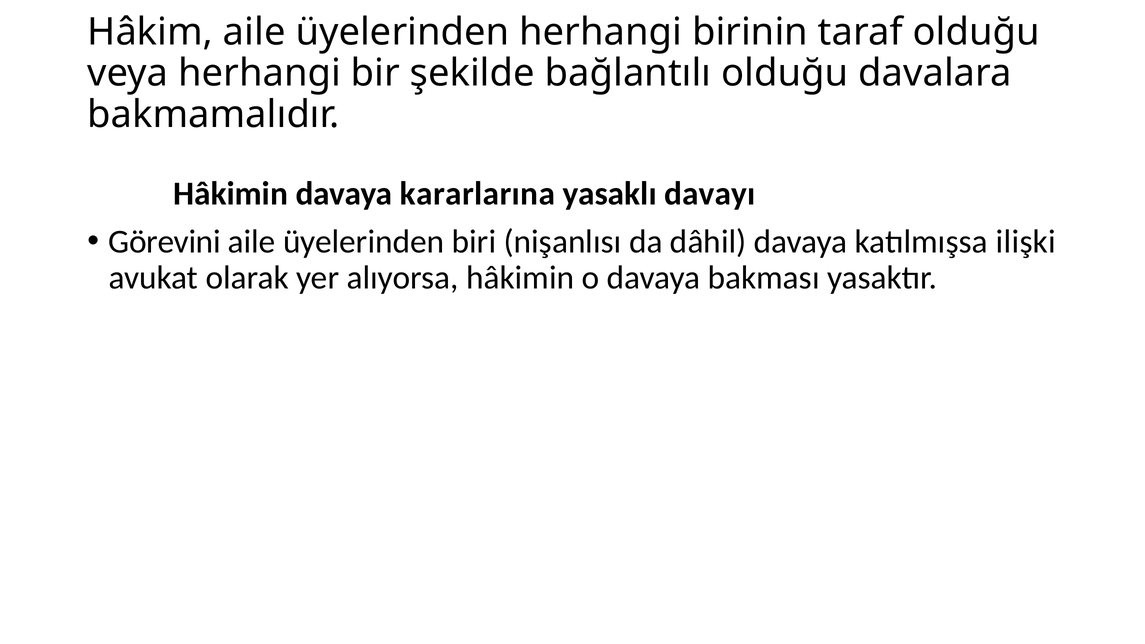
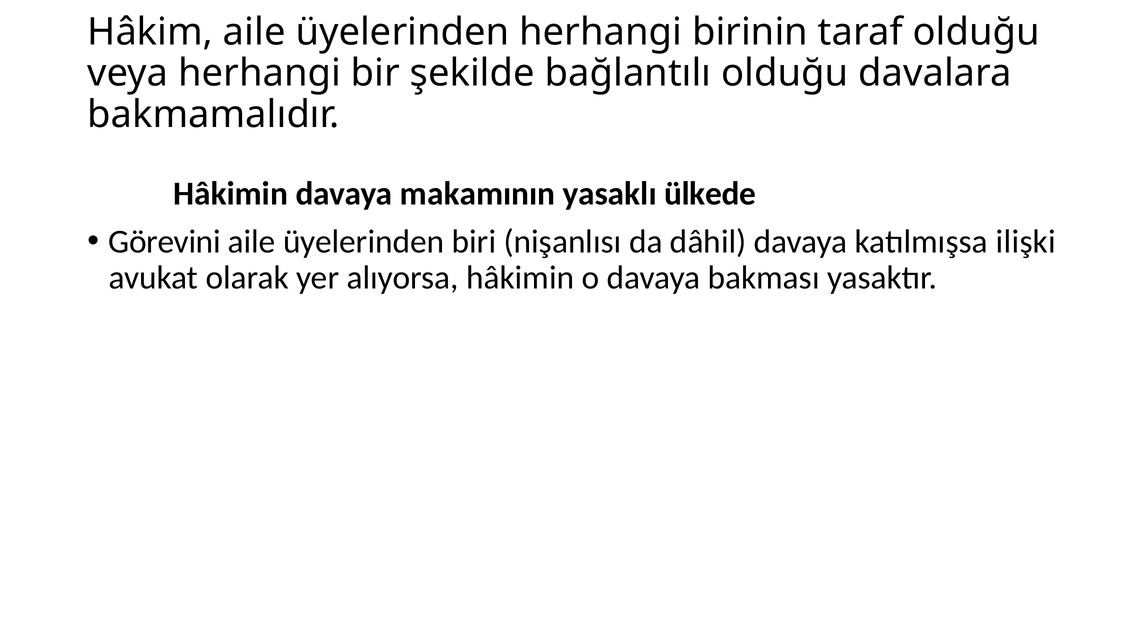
kararlarına: kararlarına -> makamının (478, 194)
davayı: davayı -> ülkede (710, 194)
